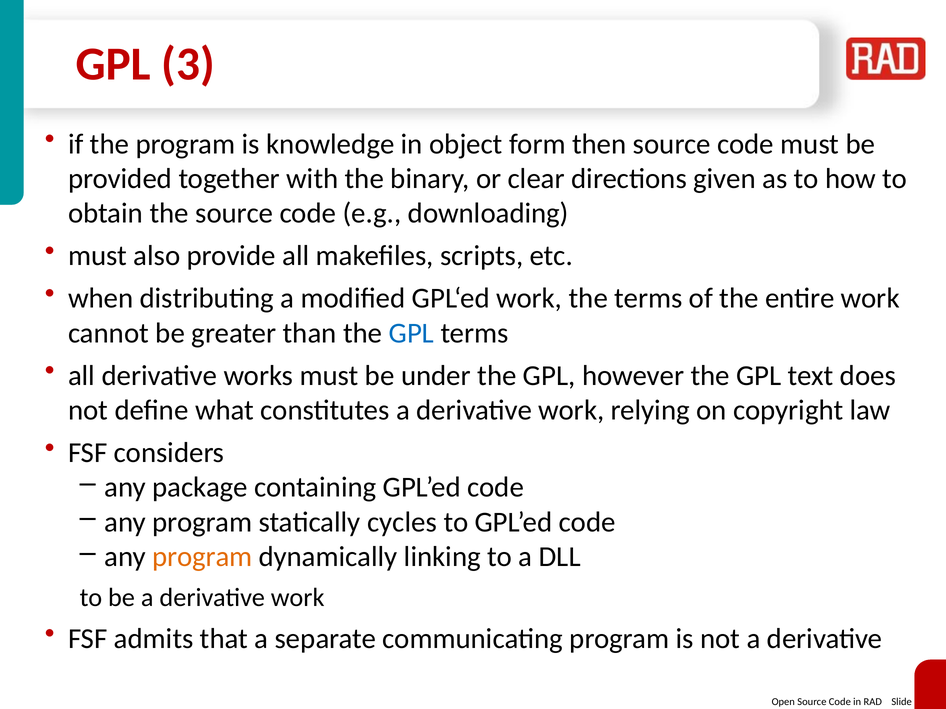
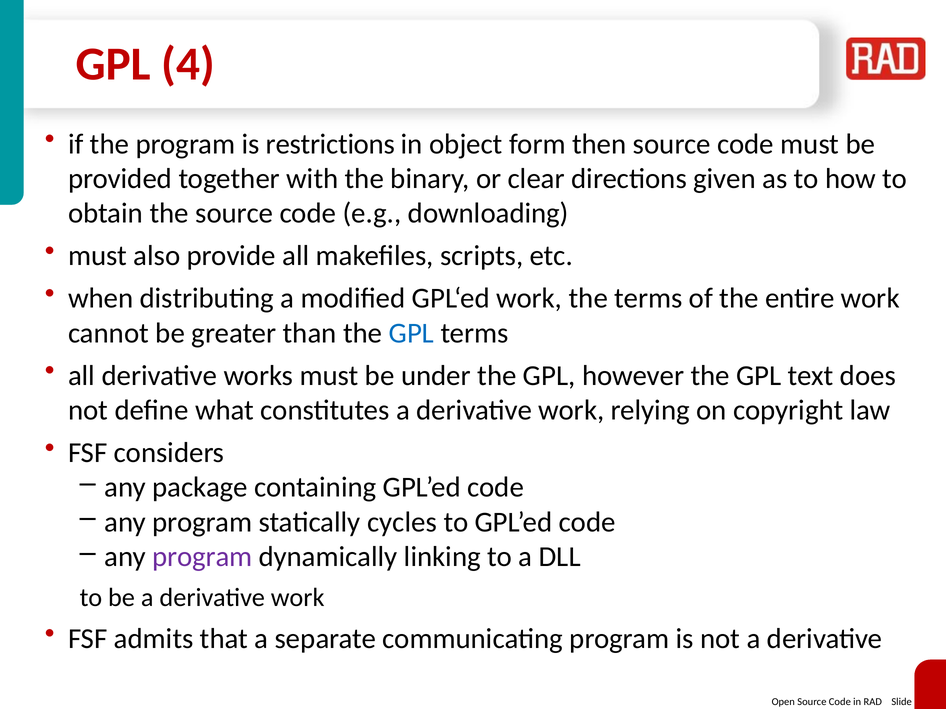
3: 3 -> 4 (188, 64)
knowledge: knowledge -> restrictions (330, 144)
program colour: orange -> purple (202, 557)
